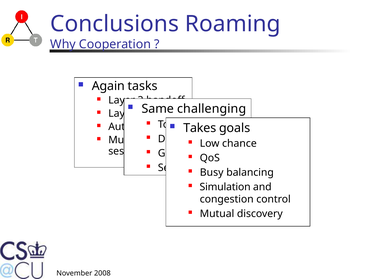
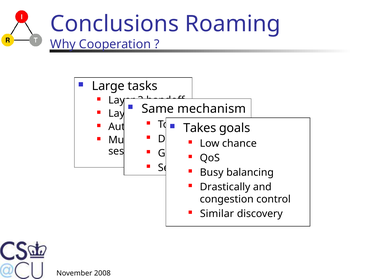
Again: Again -> Large (108, 86)
challenging: challenging -> mechanism (212, 109)
Simulation: Simulation -> Drastically (225, 187)
Mutual: Mutual -> Similar (217, 214)
